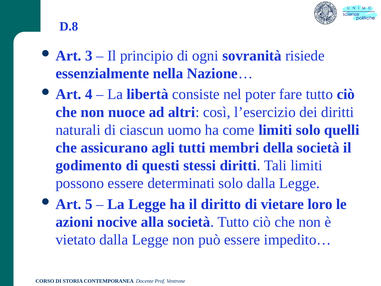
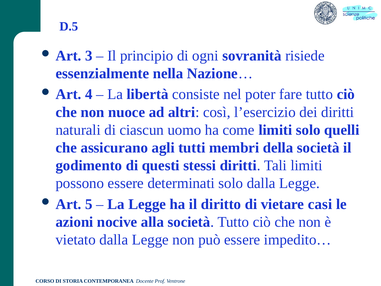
D.8: D.8 -> D.5 (69, 26)
loro: loro -> casi (320, 204)
